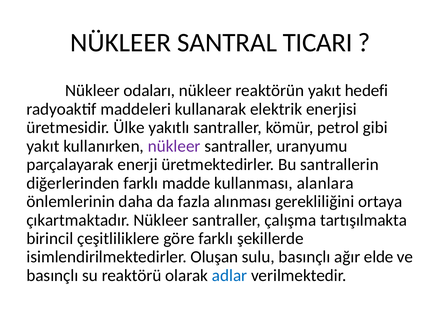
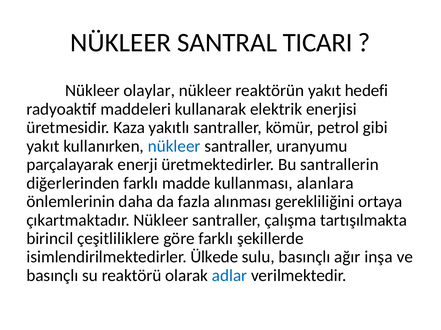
odaları: odaları -> olaylar (149, 91)
Ülke: Ülke -> Kaza (129, 128)
nükleer colour: purple -> blue (174, 146)
Oluşan: Oluşan -> Ülkede (214, 258)
elde: elde -> inşa (379, 258)
